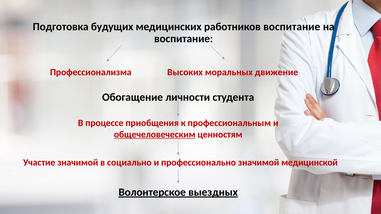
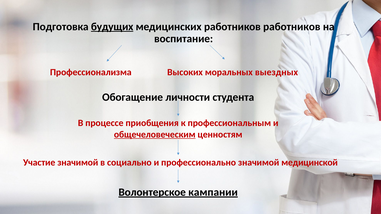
будущих underline: none -> present (112, 27)
работников воспитание: воспитание -> работников (292, 27)
движение: движение -> выездных (276, 72)
выездных: выездных -> кампании (213, 192)
